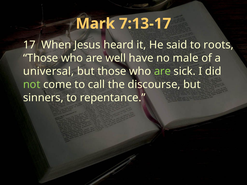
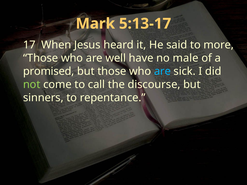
7:13-17: 7:13-17 -> 5:13-17 (145, 24)
roots: roots -> more (219, 45)
universal: universal -> promised (49, 71)
are colour: light green -> light blue (162, 71)
